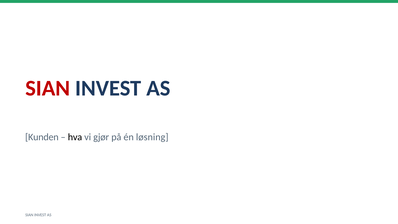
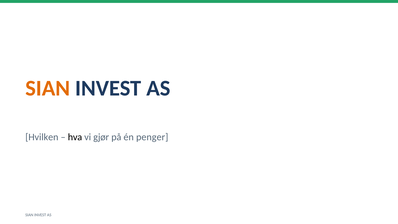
SIAN colour: red -> orange (48, 88)
Kunden: Kunden -> Hvilken (42, 137)
løsning: løsning -> penger (152, 137)
